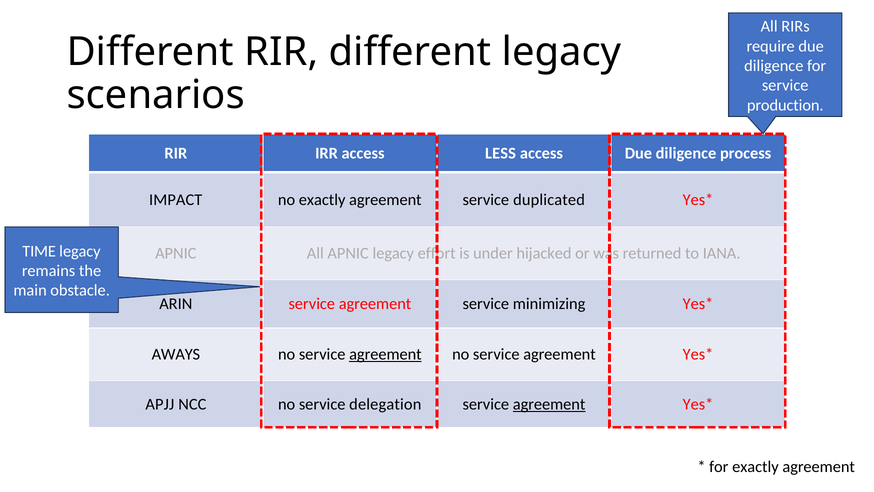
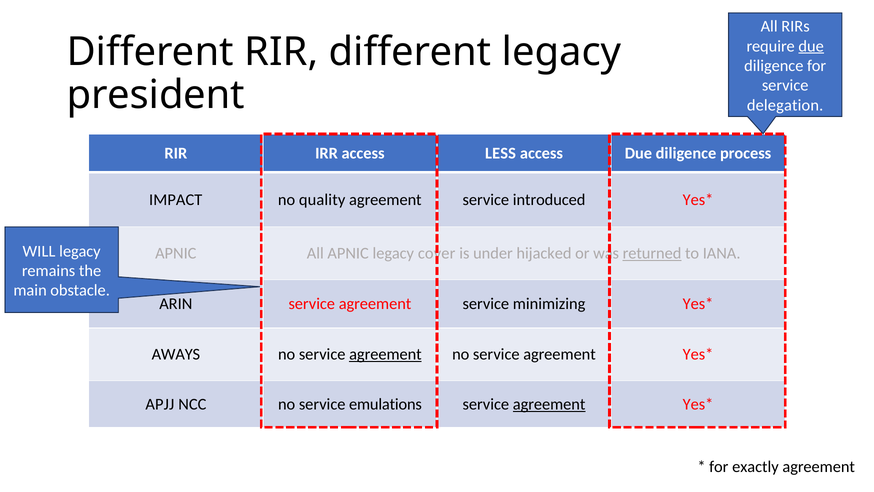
due underline: none -> present (811, 46)
scenarios: scenarios -> president (156, 95)
production: production -> delegation (785, 105)
no exactly: exactly -> quality (322, 200)
duplicated: duplicated -> introduced (549, 200)
TIME: TIME -> WILL (39, 251)
effort: effort -> cover (437, 253)
returned underline: none -> present (652, 253)
delegation: delegation -> emulations (385, 404)
